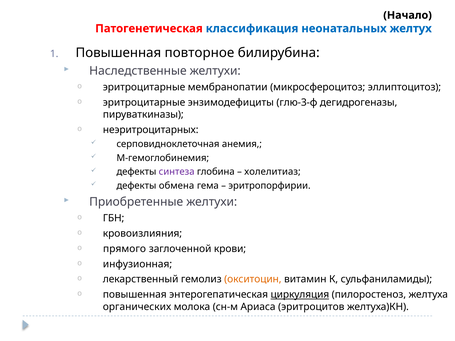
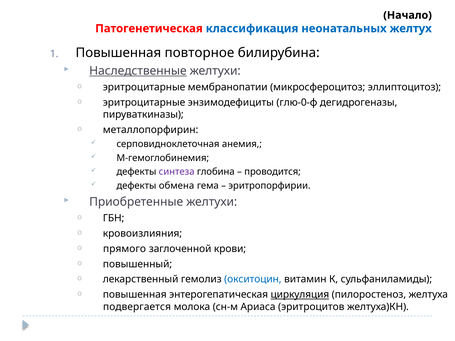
Наследственные underline: none -> present (138, 71)
глю-3-ф: глю-3-ф -> глю-0-ф (297, 103)
неэритроцитарных: неэритроцитарных -> металлопорфирин (151, 130)
холелитиаз: холелитиаз -> проводится (273, 172)
инфузионная: инфузионная -> повышенный (138, 264)
окситоцин colour: orange -> blue (253, 280)
органических: органических -> подвергается (137, 307)
